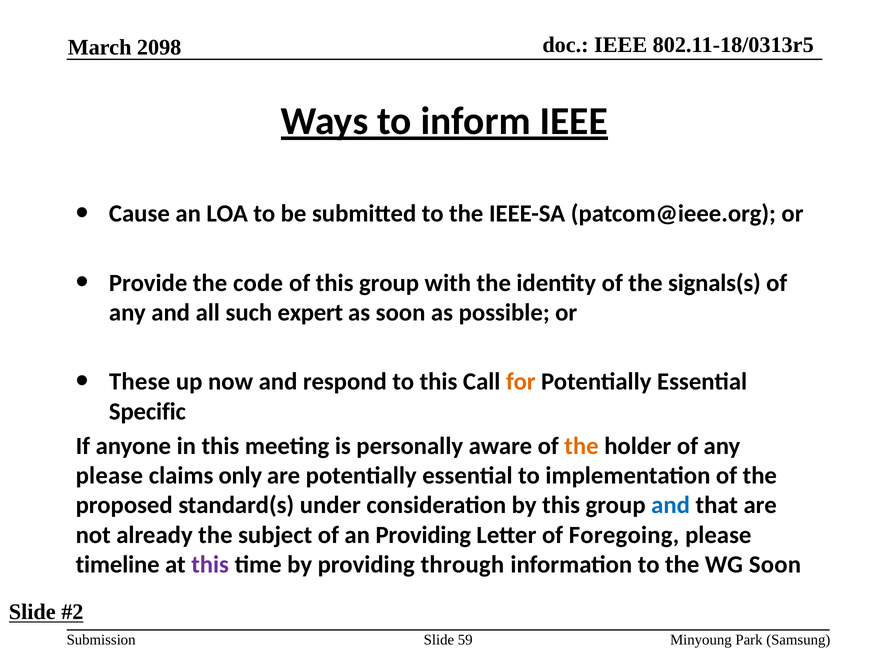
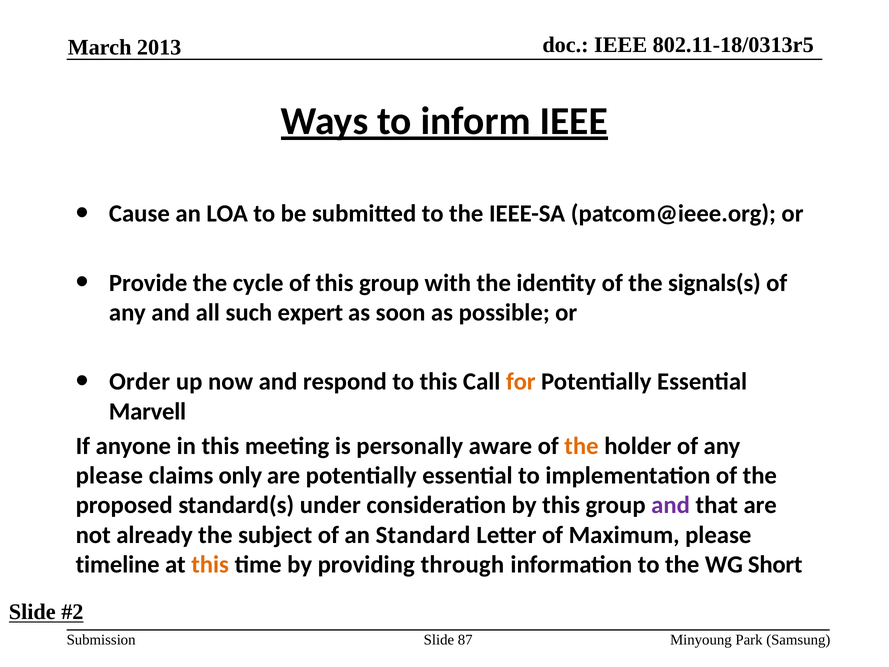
2098: 2098 -> 2013 (159, 47)
code: code -> cycle (258, 283)
These: These -> Order (140, 382)
Specific: Specific -> Marvell (148, 411)
and colour: blue -> purple (671, 505)
an Providing: Providing -> Standard (423, 535)
Foregoing: Foregoing -> Maximum (624, 535)
this colour: purple -> orange (210, 564)
WG Soon: Soon -> Short (775, 564)
59: 59 -> 87 (465, 639)
